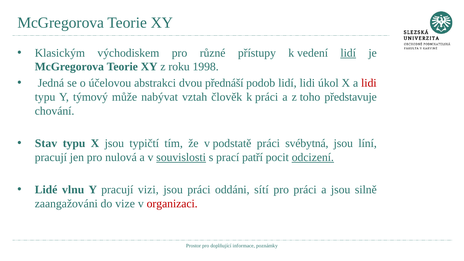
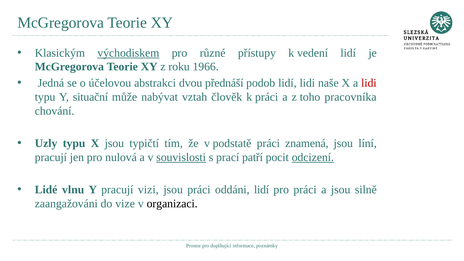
východiskem underline: none -> present (128, 53)
lidí underline: present -> none (348, 53)
1998: 1998 -> 1966 (206, 67)
úkol: úkol -> naše (328, 83)
týmový: týmový -> situační (91, 97)
představuje: představuje -> pracovníka (351, 97)
Stav: Stav -> Uzly (46, 143)
svébytná: svébytná -> znamená (307, 143)
oddáni sítí: sítí -> lidí (262, 190)
organizaci colour: red -> black (172, 204)
